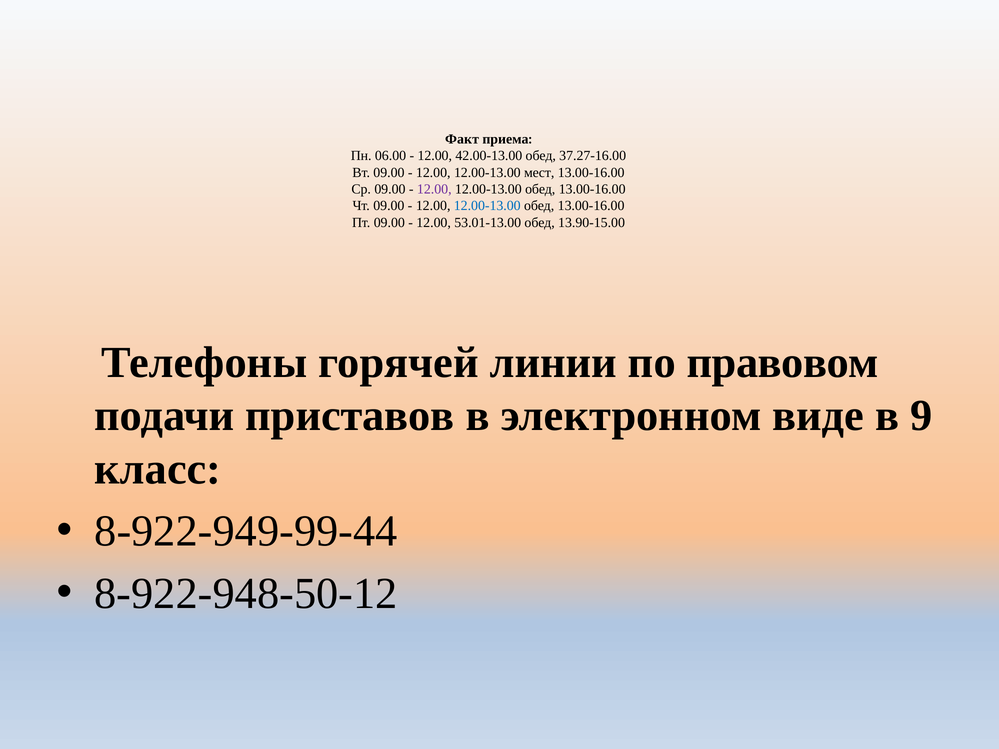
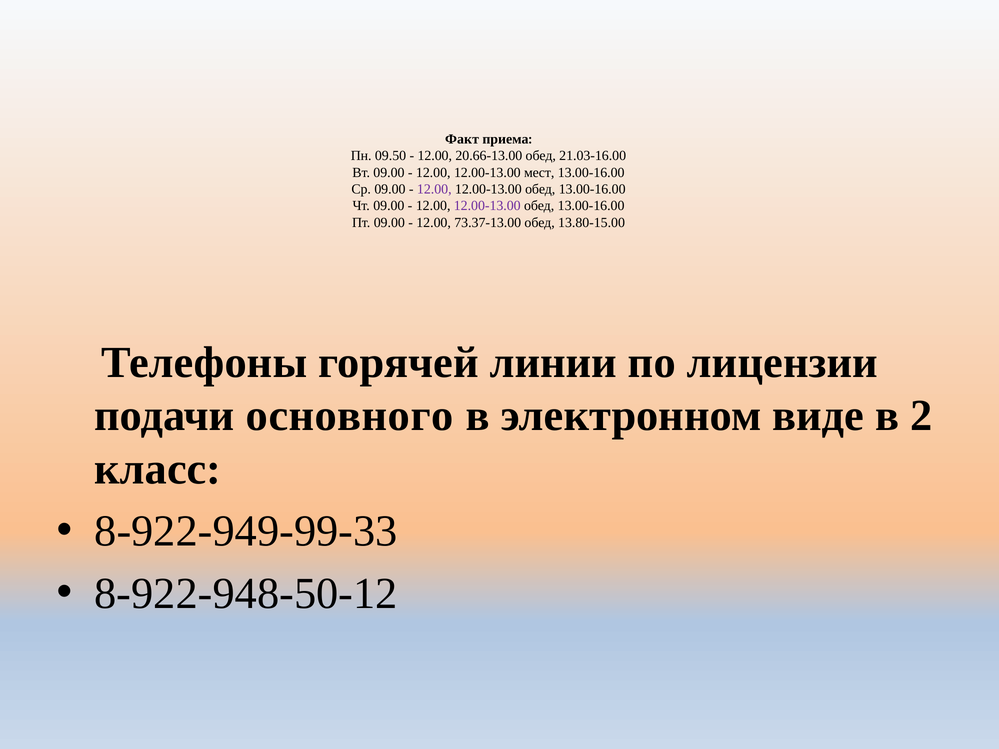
06.00: 06.00 -> 09.50 (391, 156)
42.00-13.00: 42.00-13.00 -> 20.66-13.00 (489, 156)
37.27-16.00: 37.27-16.00 -> 21.03-16.00 (593, 156)
12.00-13.00 colour: blue -> purple (487, 206)
53.01-13.00: 53.01-13.00 -> 73.37-13.00 (488, 223)
13.90-15.00: 13.90-15.00 -> 13.80-15.00 (592, 223)
правовом: правовом -> лицензии (782, 363)
приставов: приставов -> основного (350, 416)
9: 9 -> 2 (921, 416)
8-922-949-99-44: 8-922-949-99-44 -> 8-922-949-99-33 (246, 531)
